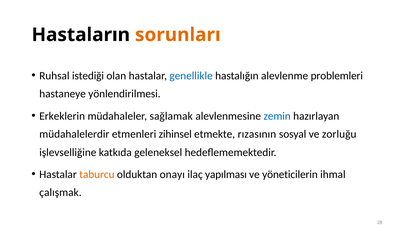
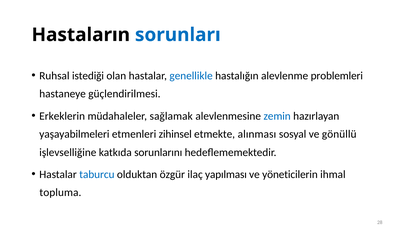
sorunları colour: orange -> blue (178, 35)
yönlendirilmesi: yönlendirilmesi -> güçlendirilmesi (124, 94)
müdahalelerdir: müdahalelerdir -> yaşayabilmeleri (74, 134)
rızasının: rızasının -> alınması (257, 134)
zorluğu: zorluğu -> gönüllü (339, 134)
geleneksel: geleneksel -> sorunlarını (158, 152)
taburcu colour: orange -> blue (97, 174)
onayı: onayı -> özgür (172, 174)
çalışmak: çalışmak -> topluma (60, 192)
